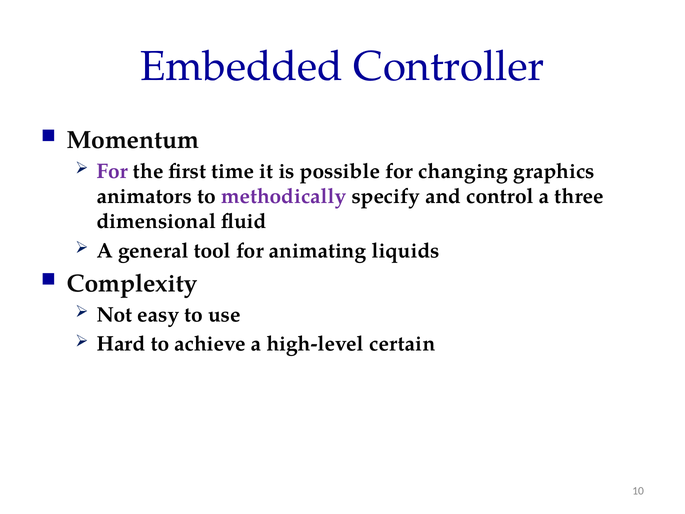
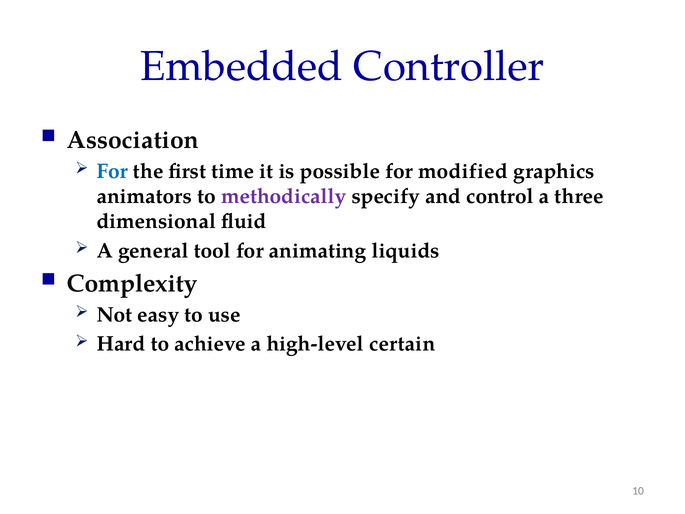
Momentum: Momentum -> Association (133, 140)
For colour: purple -> blue (112, 171)
changing: changing -> modified (463, 171)
